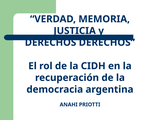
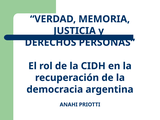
DERECHOS DERECHOS: DERECHOS -> PERSONAS (107, 43)
